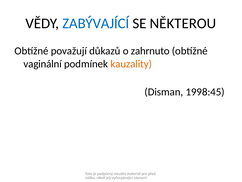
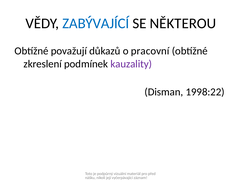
zahrnuto: zahrnuto -> pracovní (150, 51)
vaginální: vaginální -> zkreslení (43, 64)
kauzality colour: orange -> purple (131, 64)
1998:45: 1998:45 -> 1998:22 (205, 92)
